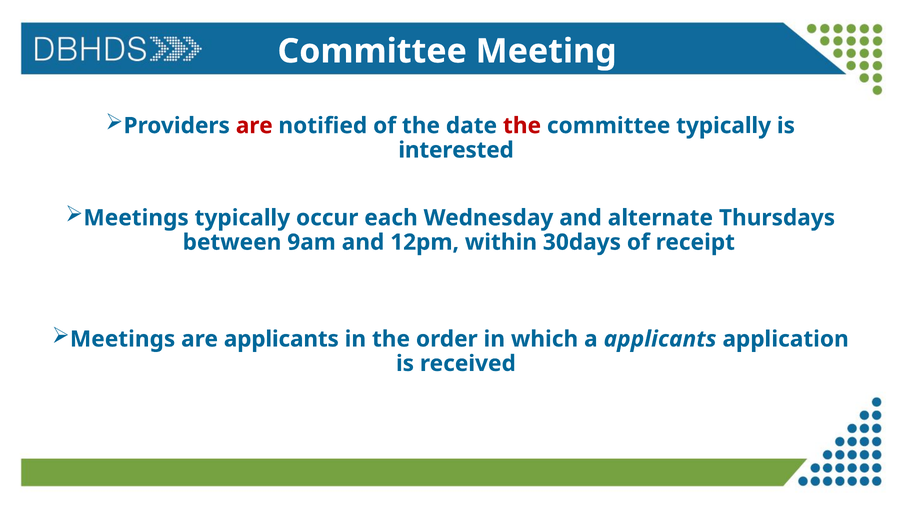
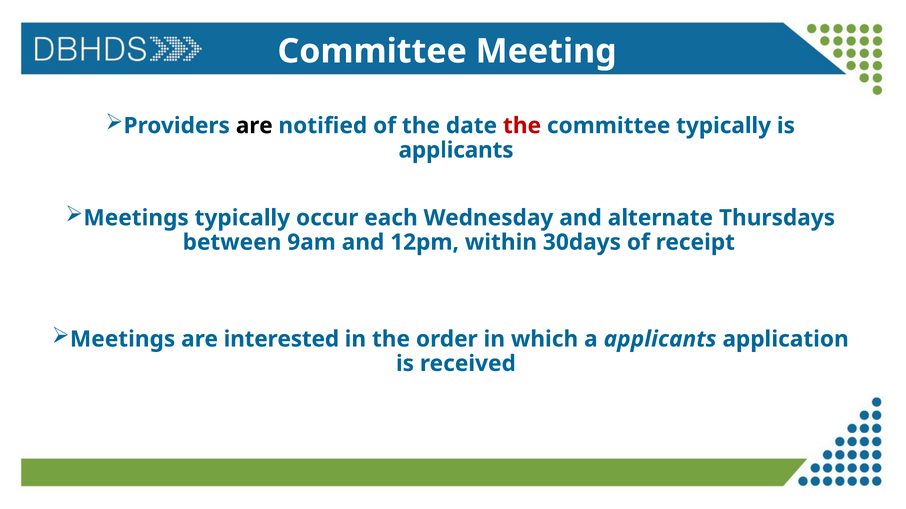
are colour: red -> black (254, 126)
interested: interested -> applicants (456, 150)
are applicants: applicants -> interested (281, 339)
